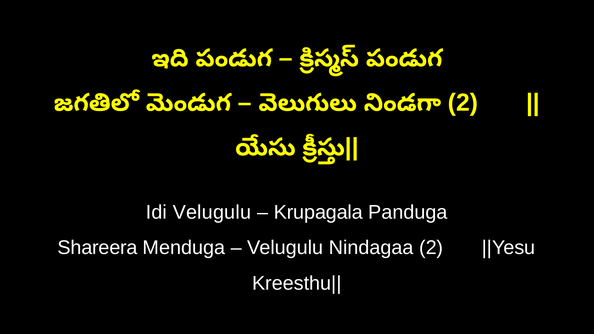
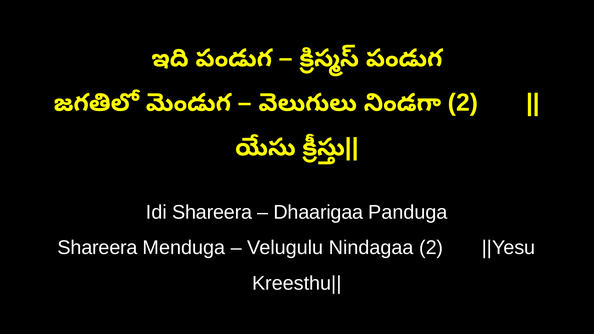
Idi Velugulu: Velugulu -> Shareera (212, 212)
Krupagala: Krupagala -> Dhaarigaa (318, 212)
